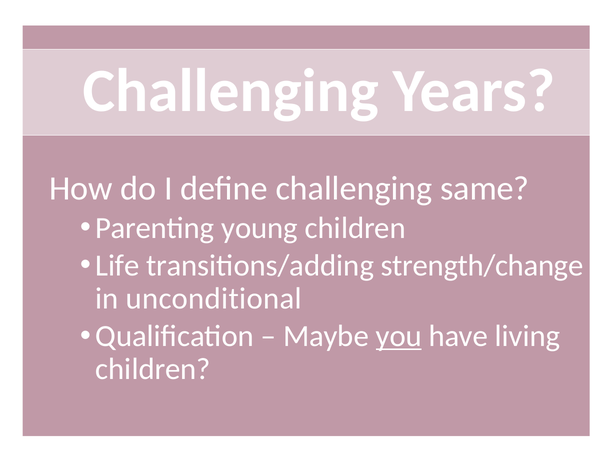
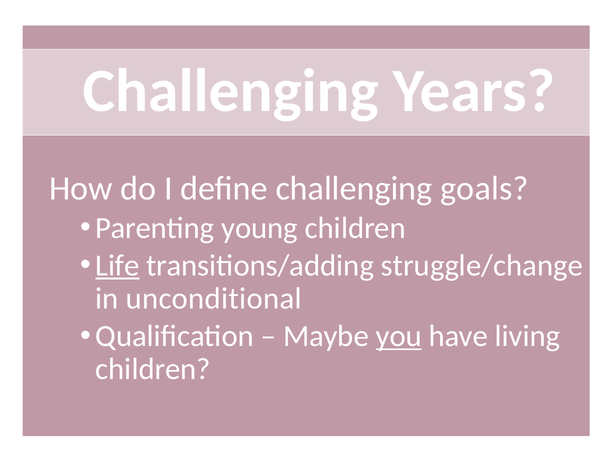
same: same -> goals (484, 189)
Life underline: none -> present (117, 266)
strength/change: strength/change -> struggle/change (482, 266)
